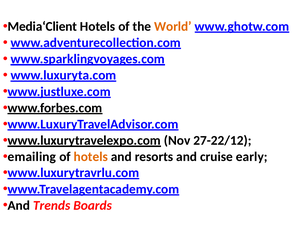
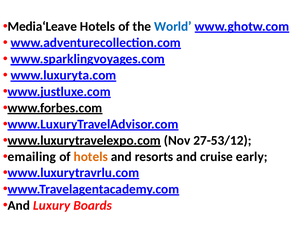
Media‘Client: Media‘Client -> Media‘Leave (42, 26)
World colour: orange -> blue (173, 26)
27-22/12: 27-22/12 -> 27-53/12 (222, 141)
Trends: Trends -> Luxury (52, 205)
